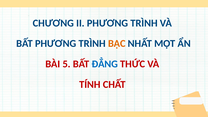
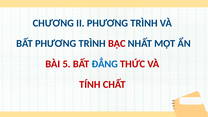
BẬC colour: orange -> red (117, 44)
